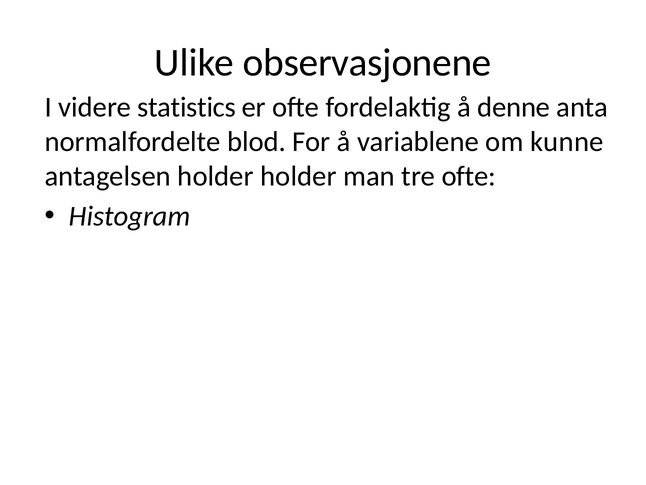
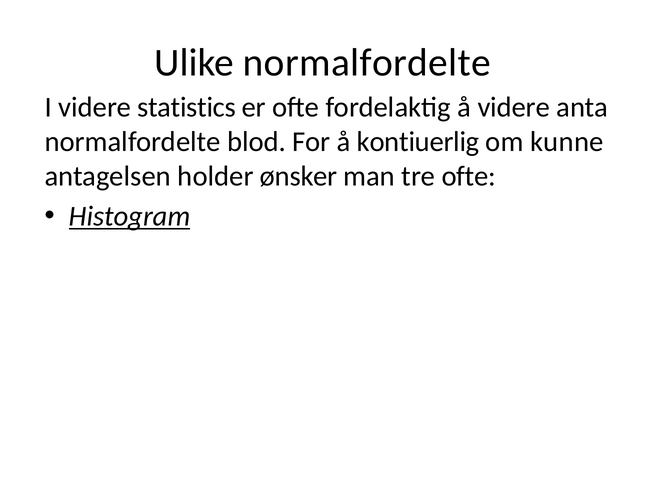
Ulike observasjonene: observasjonene -> normalfordelte (367, 63)
å denne: denne -> videre (514, 107)
variablene: variablene -> kontiuerlig (418, 142)
holder holder: holder -> ønsker (299, 176)
Histogram underline: none -> present (130, 216)
